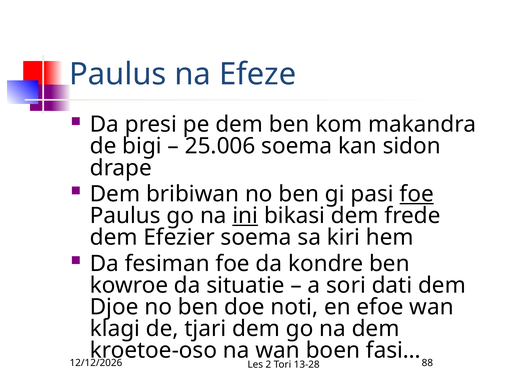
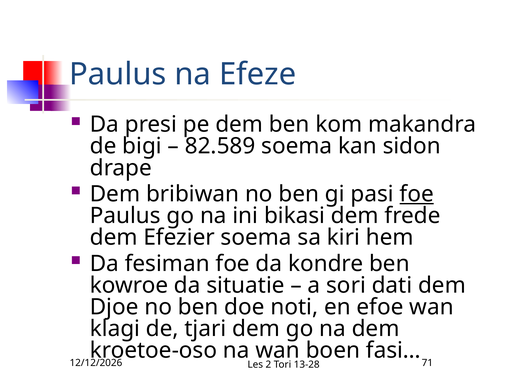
25.006: 25.006 -> 82.589 (220, 146)
ini underline: present -> none (245, 216)
88: 88 -> 71 (427, 363)
